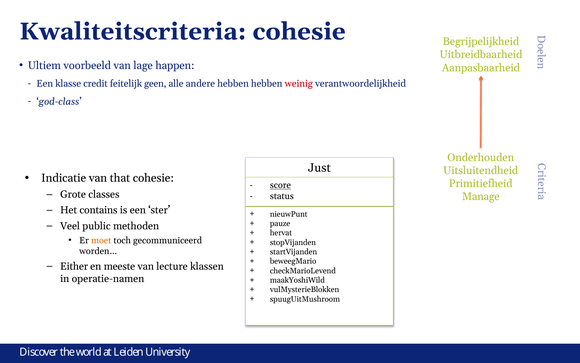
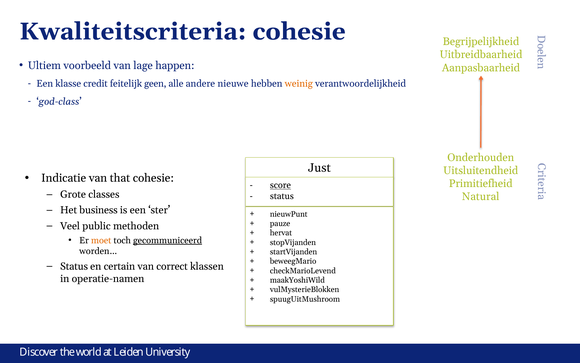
andere hebben: hebben -> nieuwe (233, 84)
weinig colour: red -> orange (299, 84)
Manage: Manage -> Natural (481, 197)
contains: contains -> business (99, 210)
gecommuniceerd underline: none -> present (168, 240)
Either: Either -> Status (74, 266)
meeste: meeste -> certain (119, 266)
lecture: lecture -> correct (172, 266)
